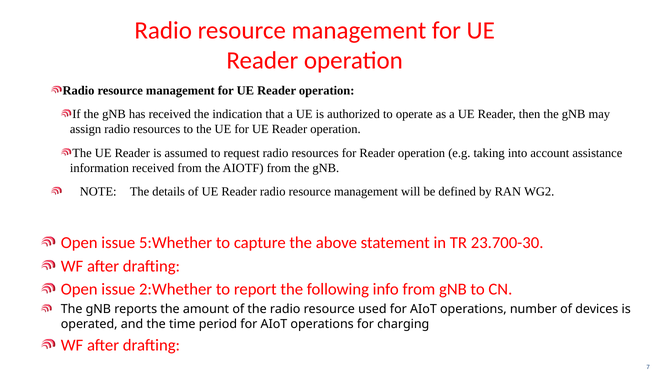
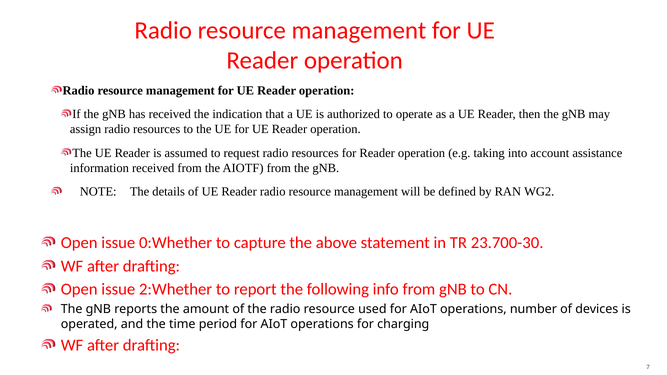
5:Whether: 5:Whether -> 0:Whether (176, 243)
